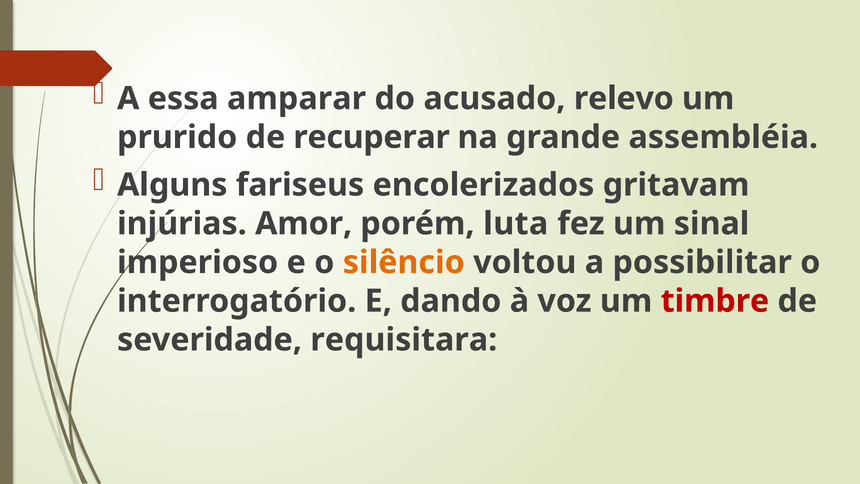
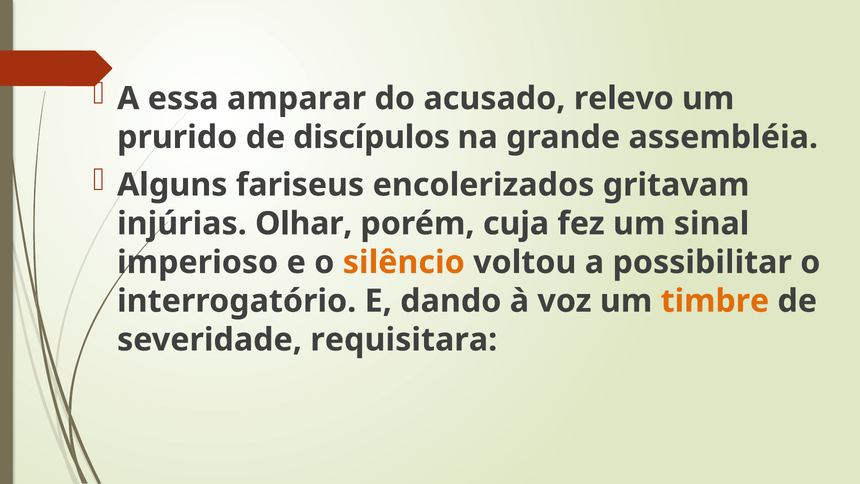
recuperar: recuperar -> discípulos (372, 137)
Amor: Amor -> Olhar (304, 224)
luta: luta -> cuja (516, 224)
timbre colour: red -> orange (715, 301)
